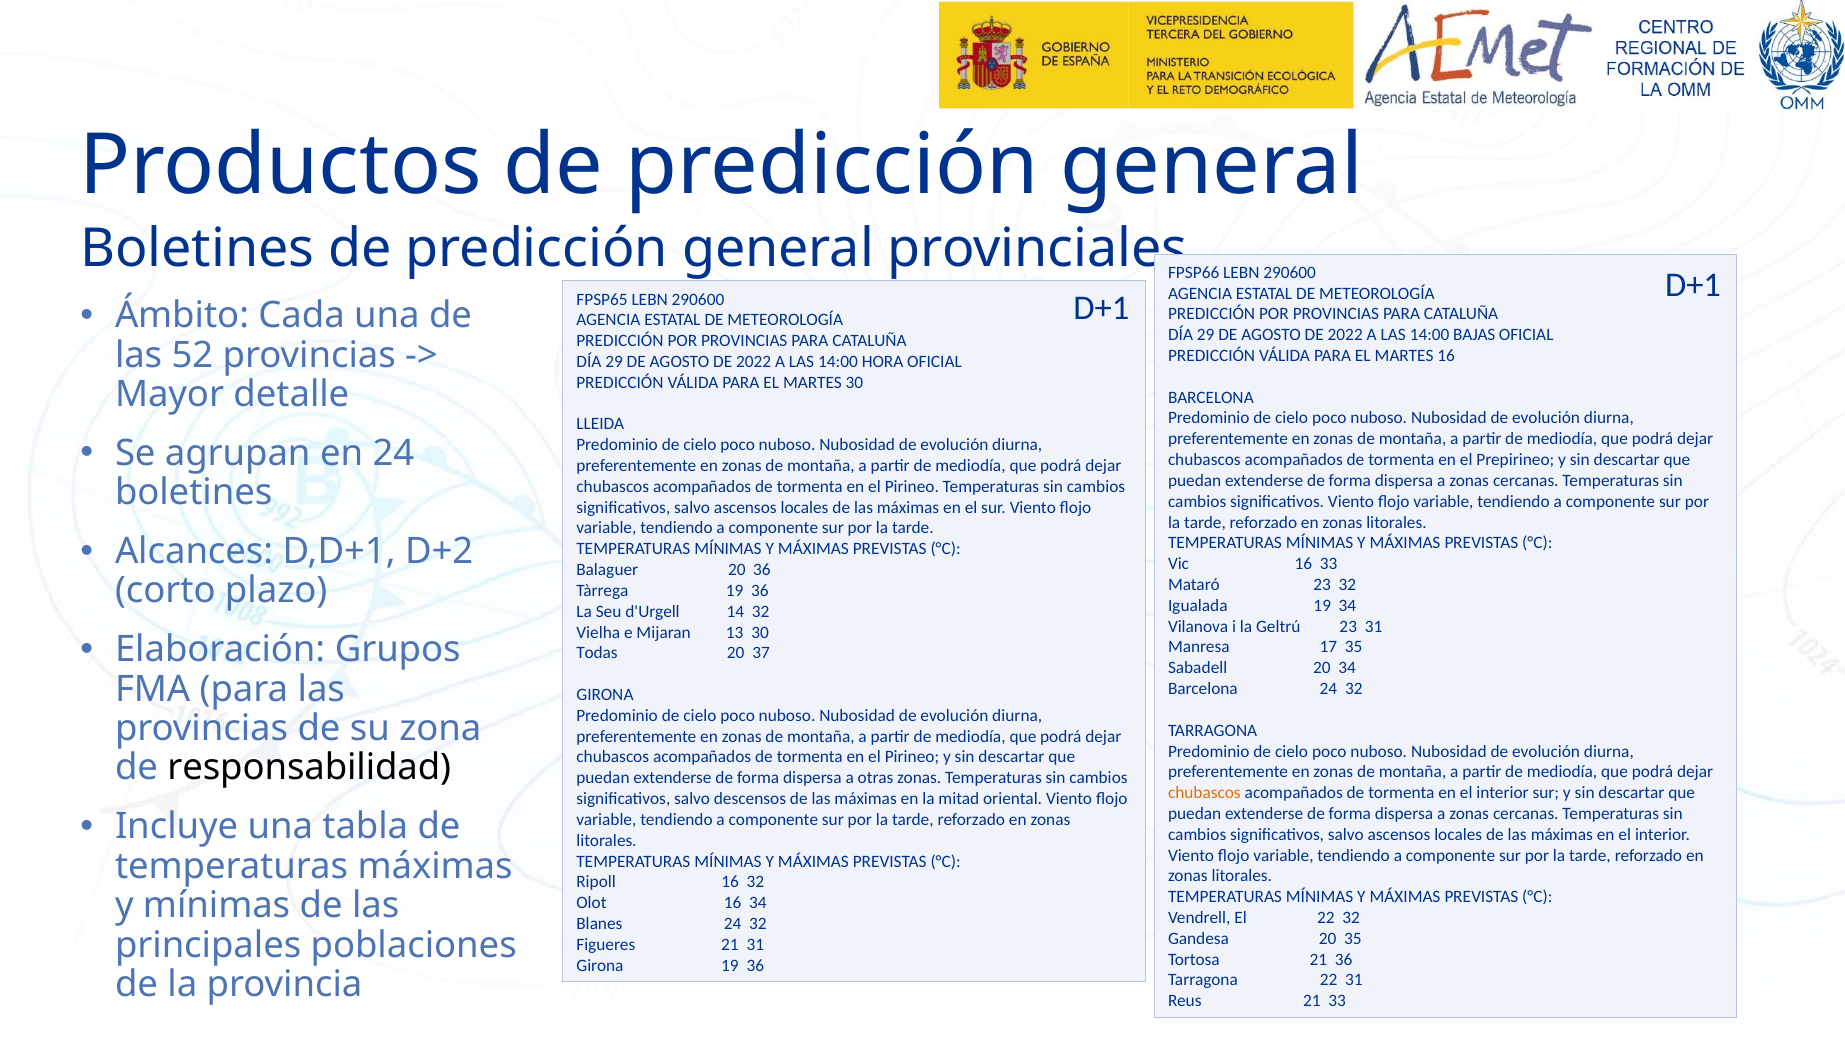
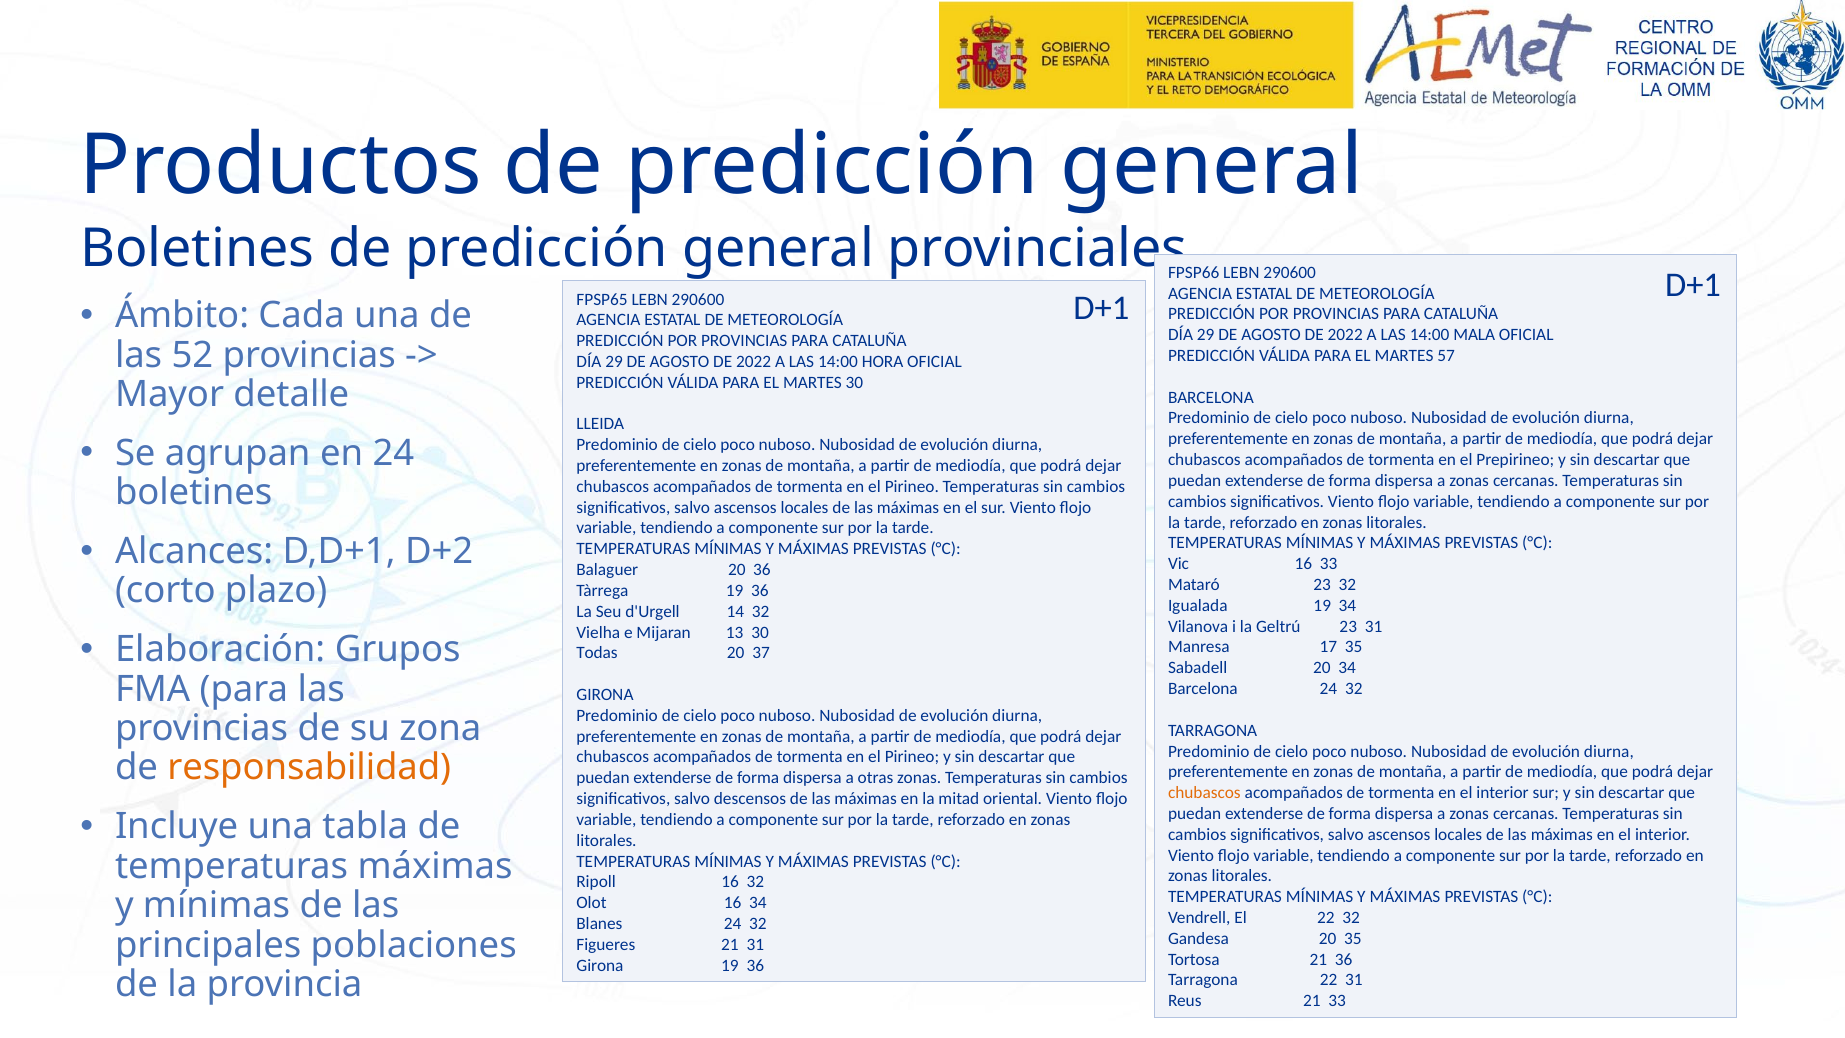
BAJAS: BAJAS -> MALA (1474, 335)
MARTES 16: 16 -> 57 (1446, 356)
responsabilidad colour: black -> orange (309, 768)
